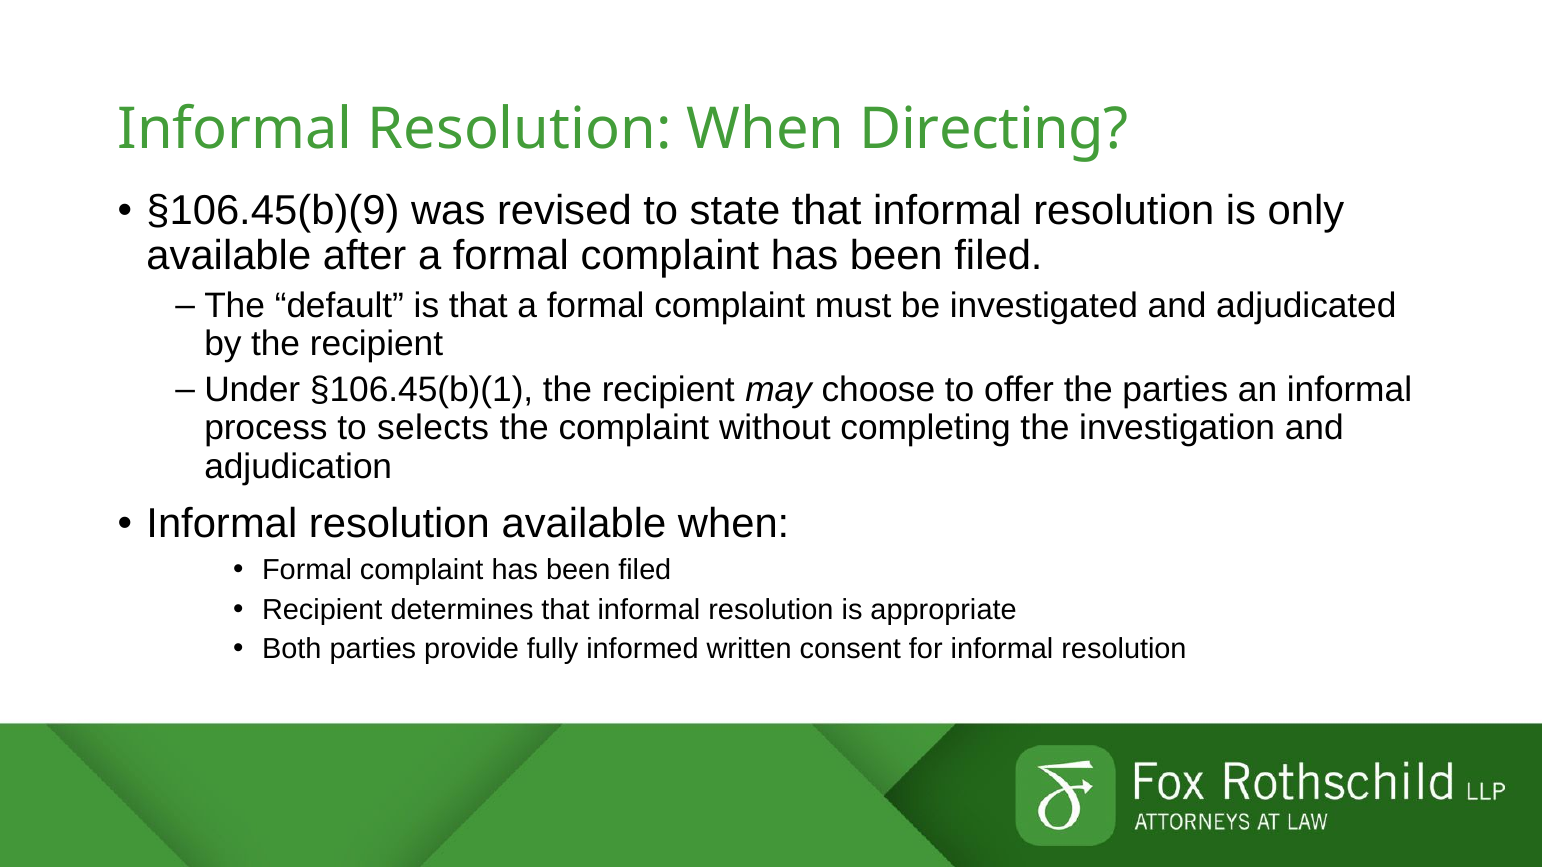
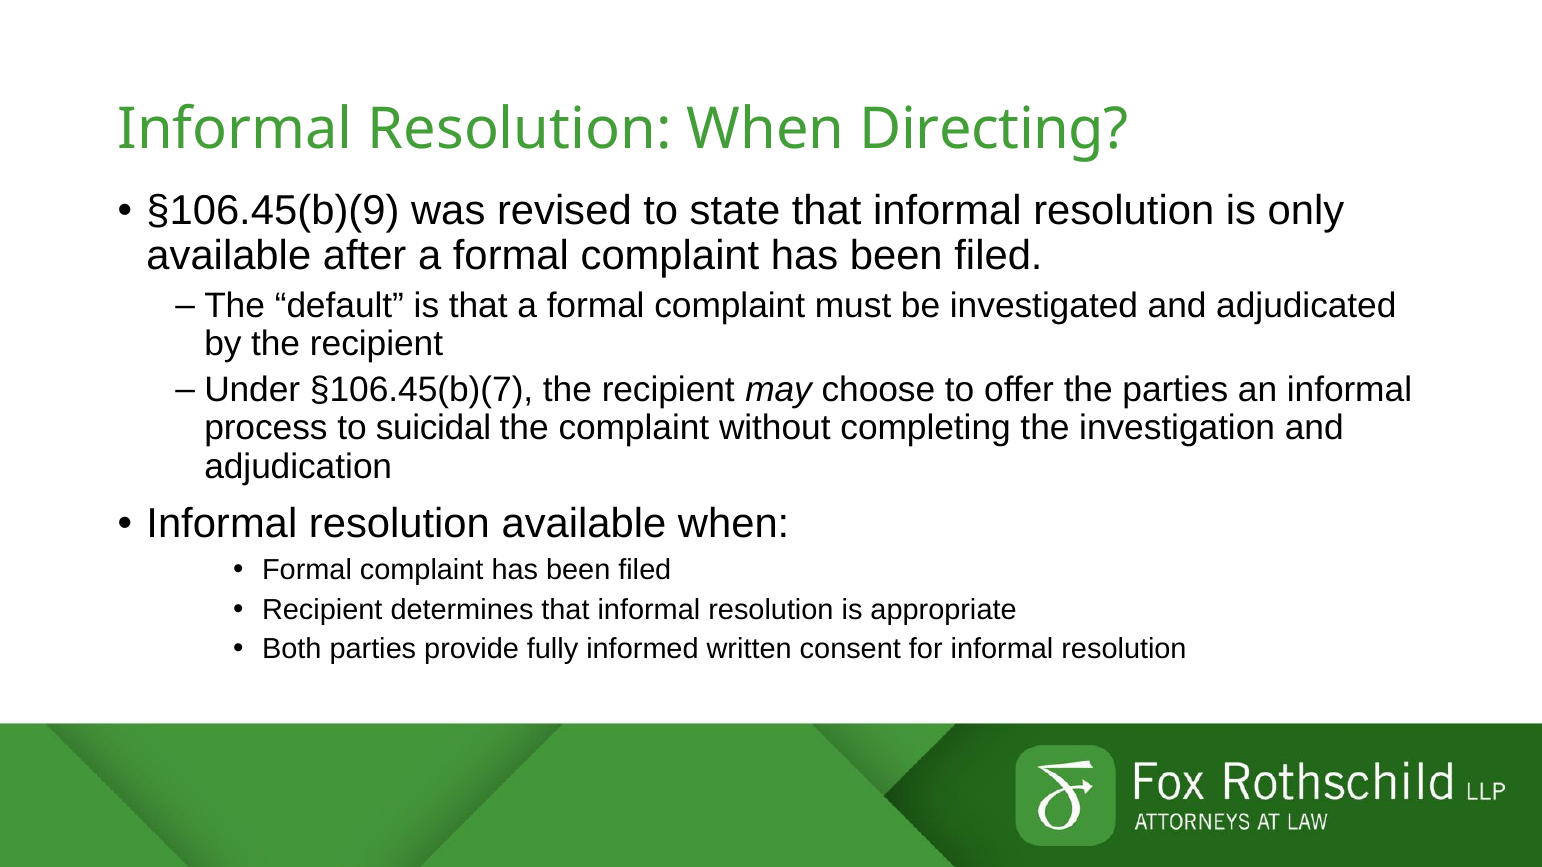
§106.45(b)(1: §106.45(b)(1 -> §106.45(b)(7 (422, 390)
selects: selects -> suicidal (433, 428)
